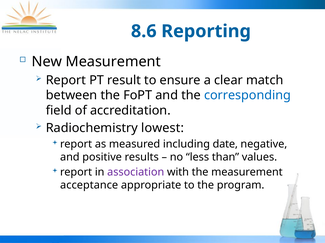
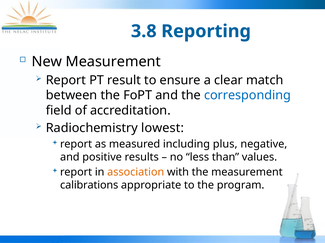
8.6: 8.6 -> 3.8 (144, 31)
date: date -> plus (225, 145)
association colour: purple -> orange (136, 173)
acceptance: acceptance -> calibrations (89, 186)
